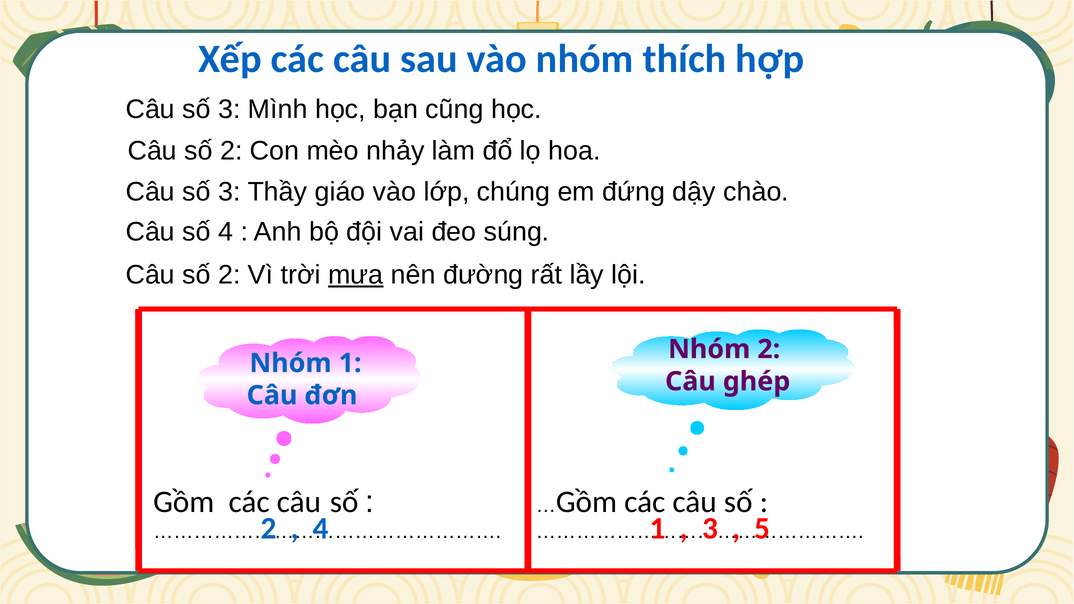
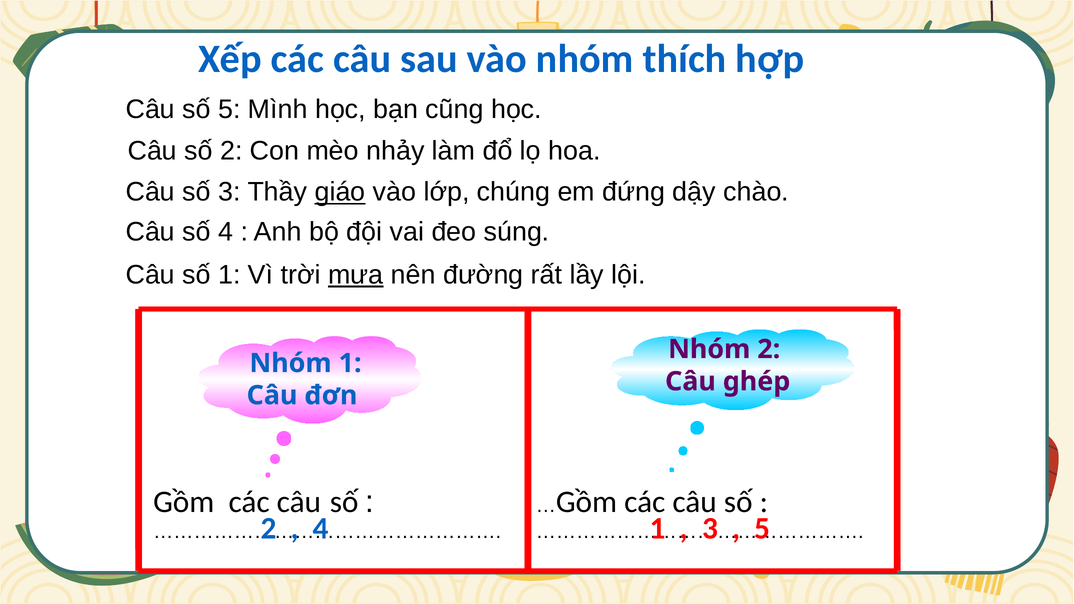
3: 3 -> 5 (229, 109)
giáo underline: none -> present (340, 192)
2: 2 -> 1 (229, 275)
